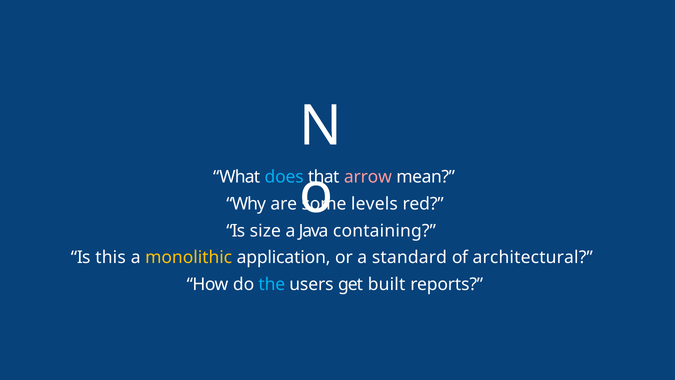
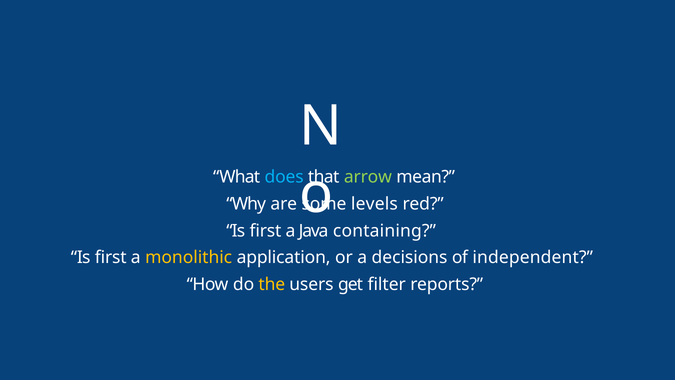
arrow colour: pink -> light green (368, 177)
size: size -> first (265, 231)
this: this -> first (111, 258)
standard: standard -> decisions (410, 258)
architectural: architectural -> independent (533, 258)
the colour: light blue -> yellow (272, 284)
built: built -> filter (387, 284)
